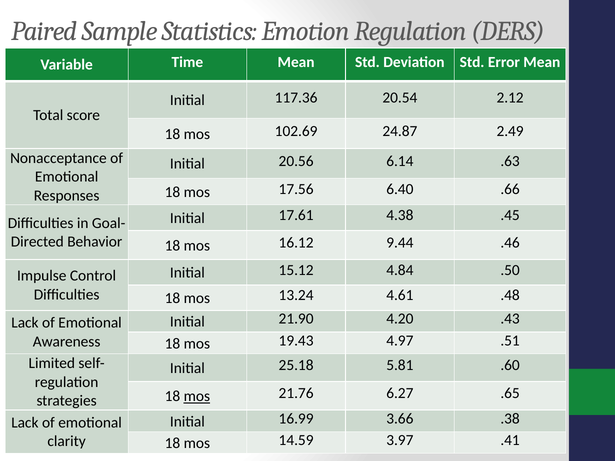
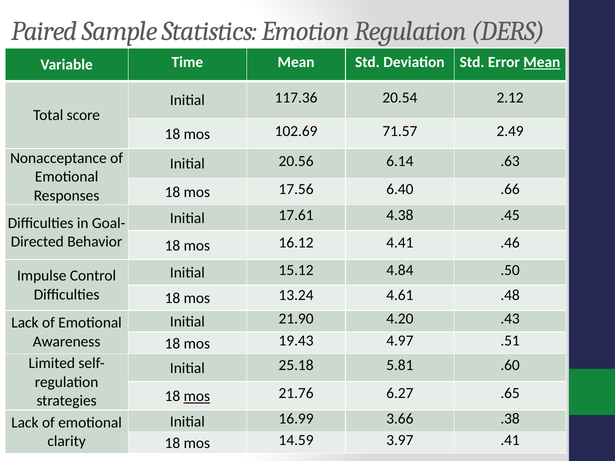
Mean underline: none -> present (542, 62)
24.87: 24.87 -> 71.57 (400, 131)
9.44: 9.44 -> 4.41 (400, 243)
